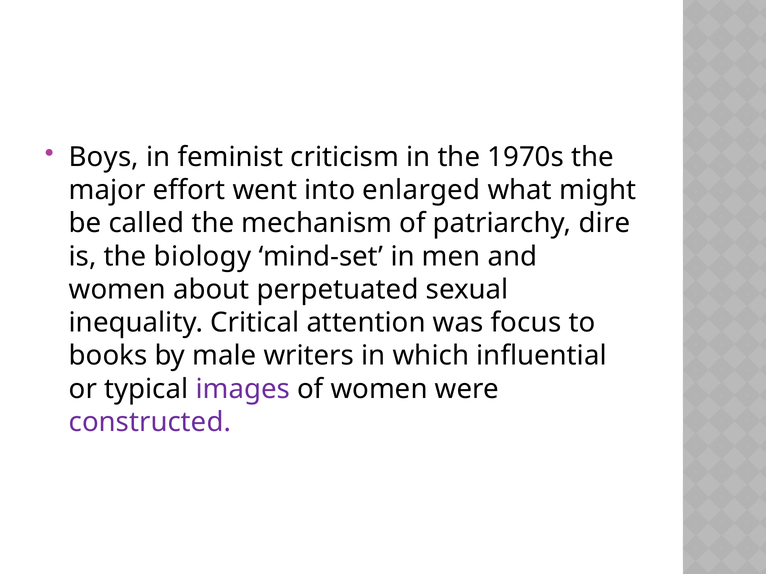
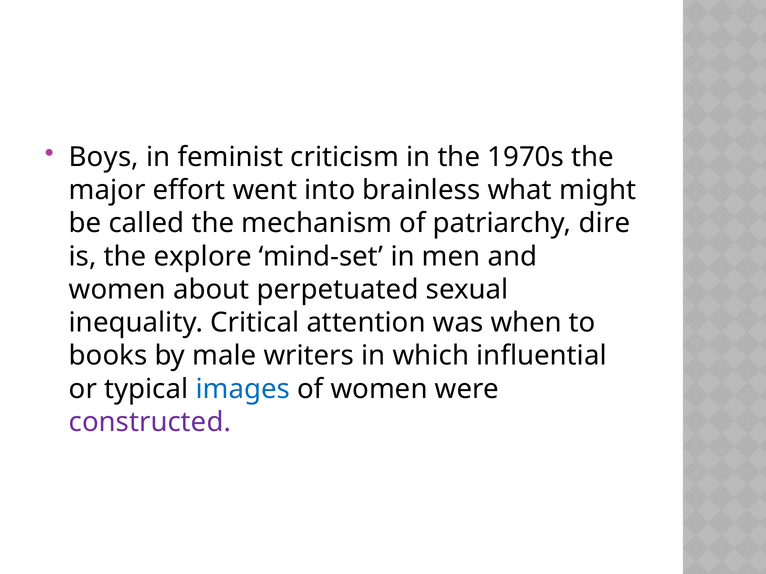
enlarged: enlarged -> brainless (421, 190)
biology: biology -> explore (203, 257)
focus: focus -> when (526, 323)
images colour: purple -> blue (243, 389)
